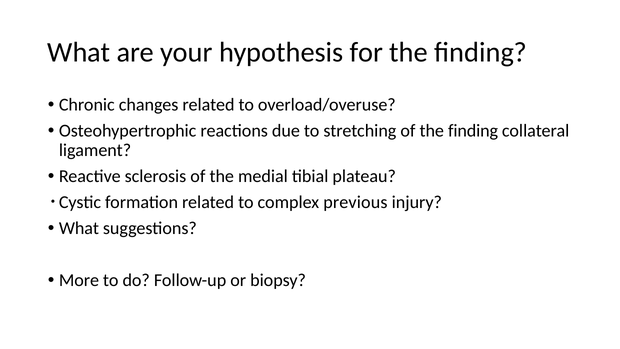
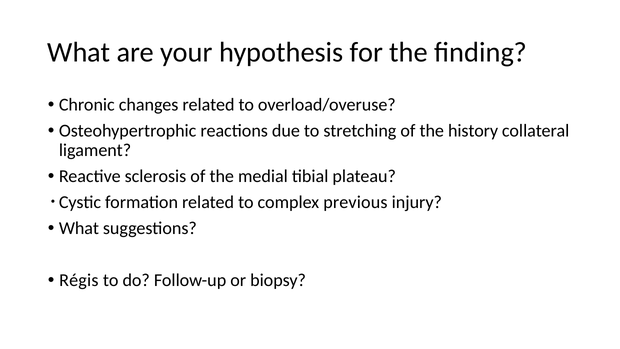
of the finding: finding -> history (473, 131)
More: More -> Régis (79, 280)
